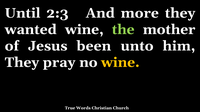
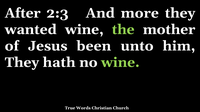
Until: Until -> After (23, 13)
pray: pray -> hath (59, 63)
wine colour: yellow -> light green (120, 63)
